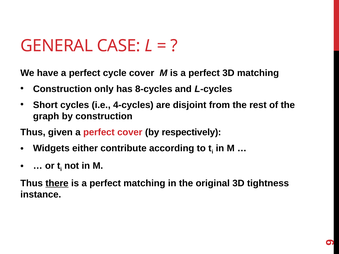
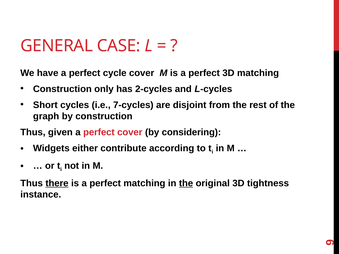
8-cycles: 8-cycles -> 2-cycles (154, 89)
4-cycles: 4-cycles -> 7-cycles (133, 105)
respectively: respectively -> considering (191, 132)
the underline: none -> present (186, 183)
